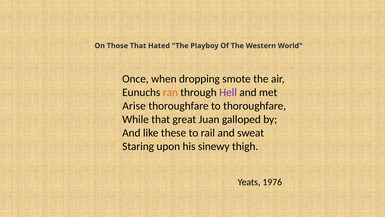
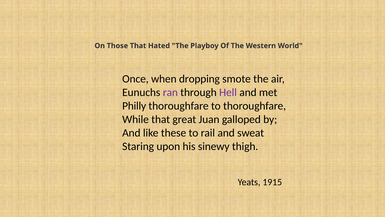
ran colour: orange -> purple (170, 92)
Arise: Arise -> Philly (134, 106)
1976: 1976 -> 1915 (272, 182)
